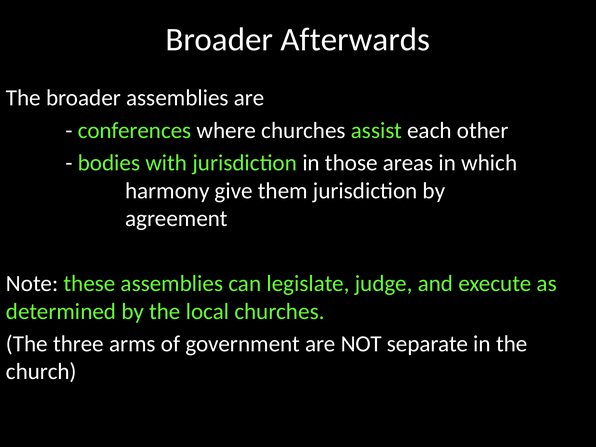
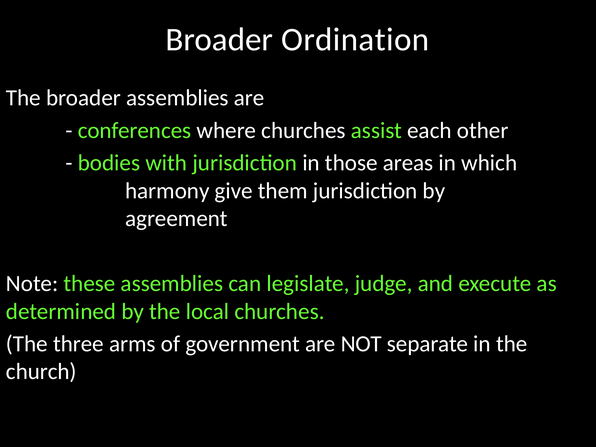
Afterwards: Afterwards -> Ordination (355, 40)
